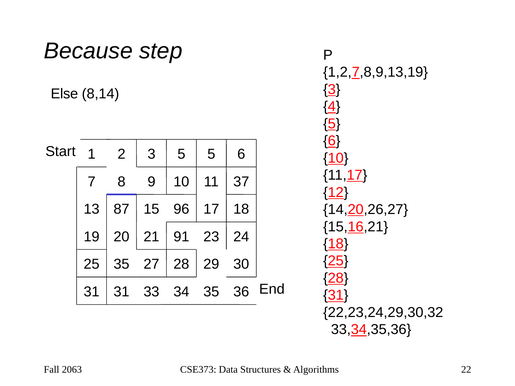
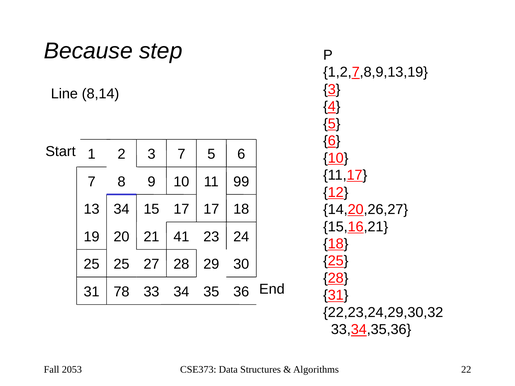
Else: Else -> Line (64, 94)
3 5: 5 -> 7 (181, 154)
37: 37 -> 99 (241, 182)
13 87: 87 -> 34 (122, 209)
15 96: 96 -> 17 (181, 209)
91: 91 -> 41 (181, 237)
25 35: 35 -> 25 (122, 264)
31 31: 31 -> 78 (122, 292)
2063: 2063 -> 2053 (72, 370)
